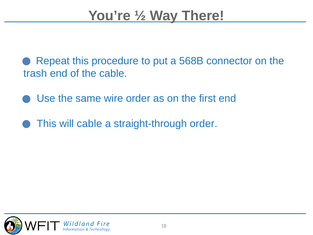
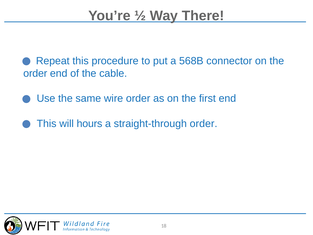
trash: trash -> order (35, 73)
will cable: cable -> hours (89, 123)
